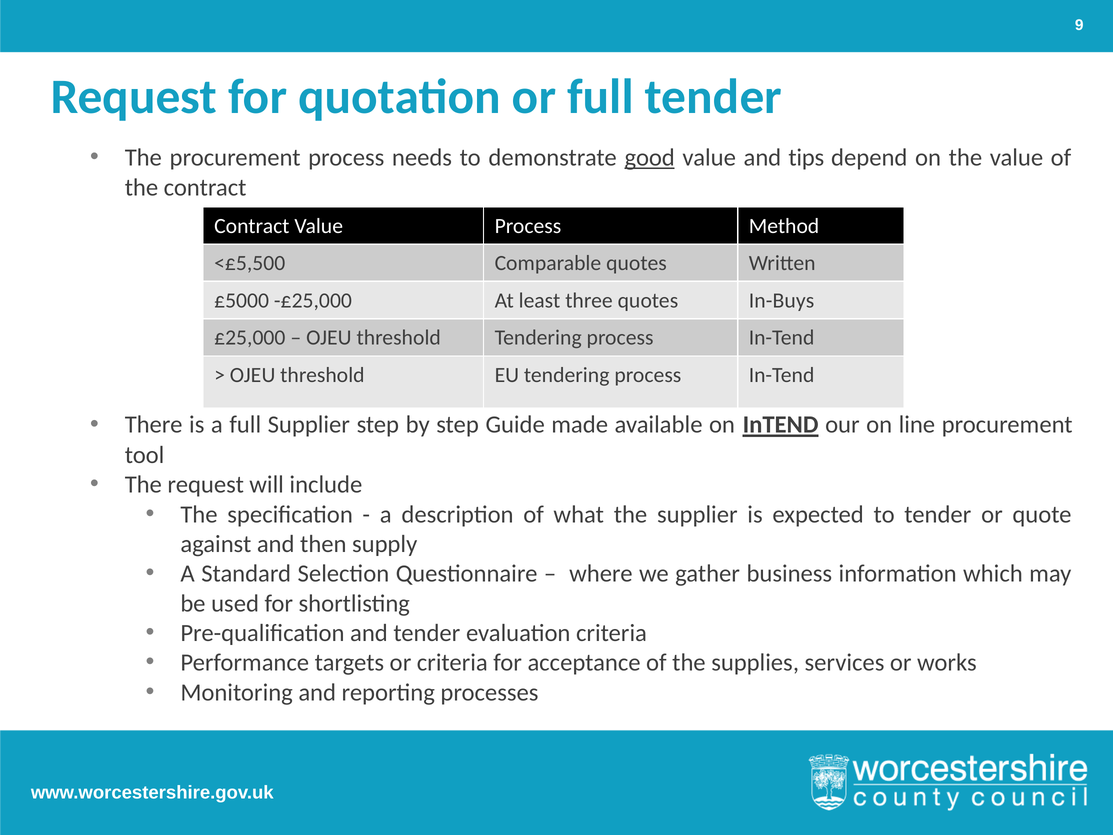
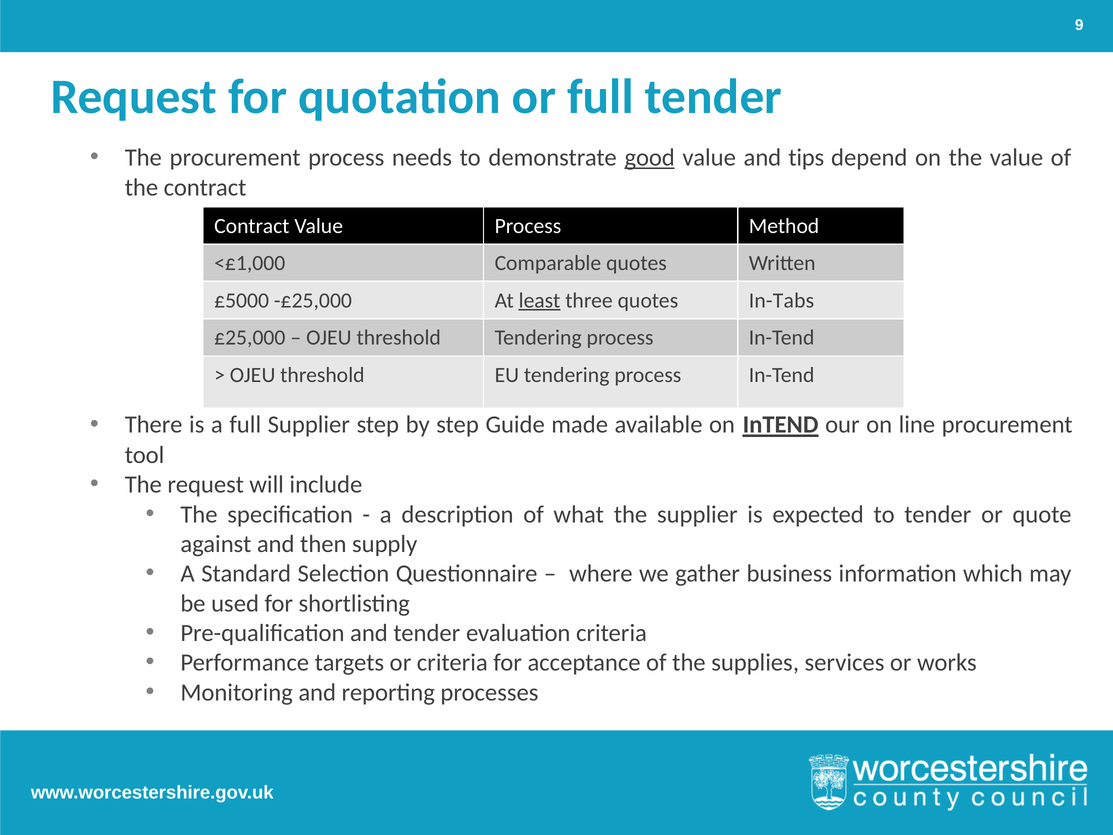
<£5,500: <£5,500 -> <£1,000 (250, 263)
least underline: none -> present (540, 300)
In-Buys: In-Buys -> In-Tabs (781, 300)
